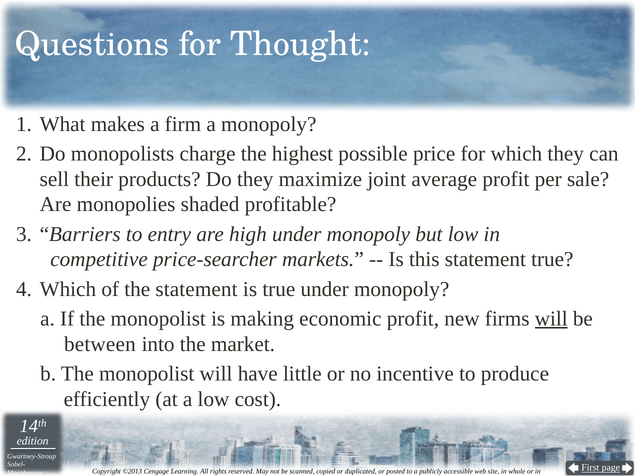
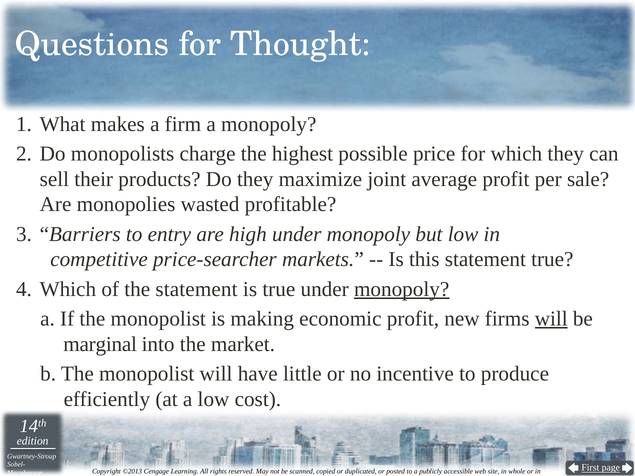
shaded: shaded -> wasted (210, 205)
monopoly underline: none -> present (402, 289)
between: between -> marginal (100, 344)
